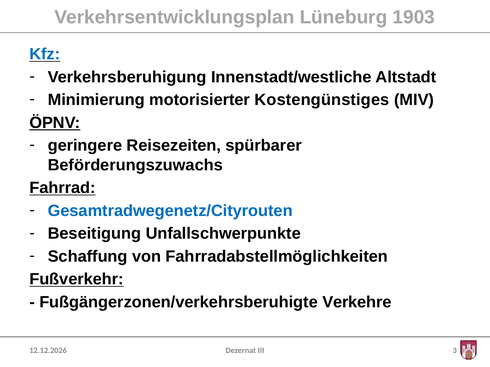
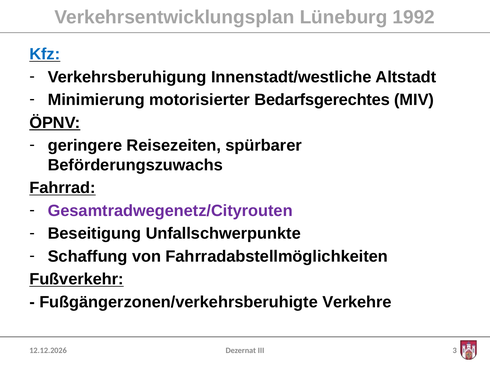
1903: 1903 -> 1992 (414, 17)
Kostengünstiges: Kostengünstiges -> Bedarfsgerechtes (322, 100)
Gesamtradwegenetz/Cityrouten colour: blue -> purple (170, 211)
